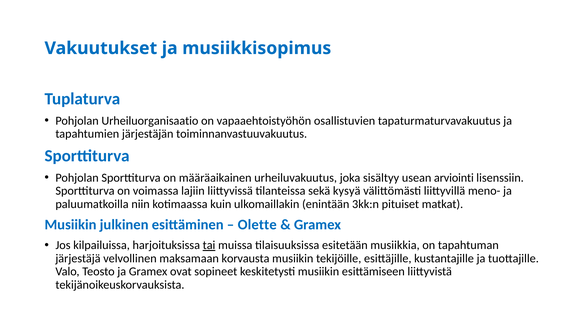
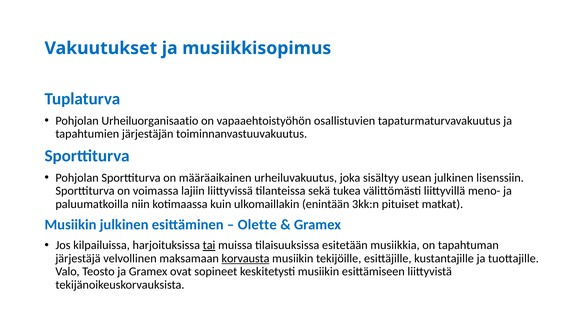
usean arviointi: arviointi -> julkinen (454, 177)
kysyä: kysyä -> tukea (347, 191)
korvausta underline: none -> present (246, 258)
